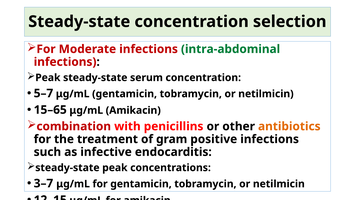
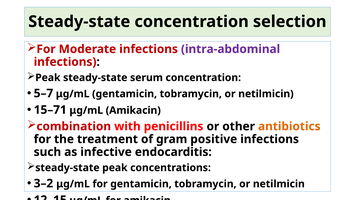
intra-abdominal colour: green -> purple (231, 49)
15–65: 15–65 -> 15–71 (50, 110)
3–7: 3–7 -> 3–2 (43, 183)
